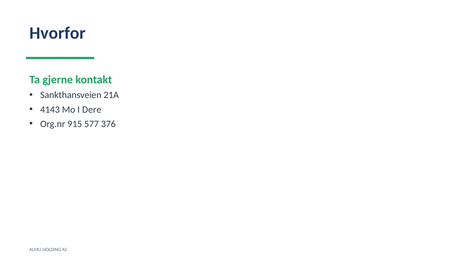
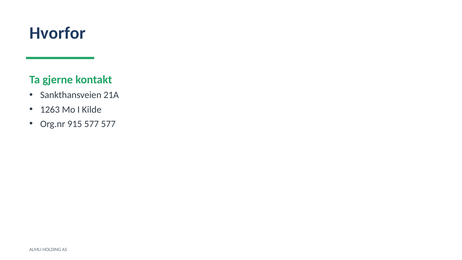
4143: 4143 -> 1263 (50, 109)
Dere: Dere -> Kilde (92, 109)
577 376: 376 -> 577 (108, 124)
